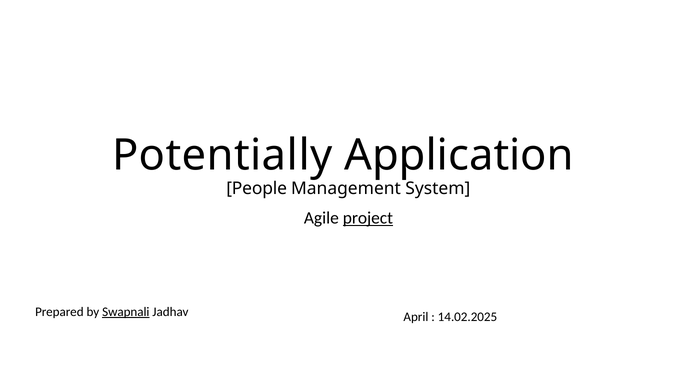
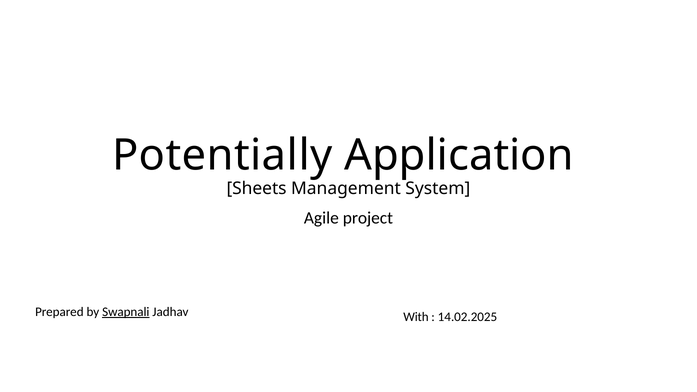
People: People -> Sheets (257, 189)
project underline: present -> none (368, 218)
April: April -> With (416, 317)
